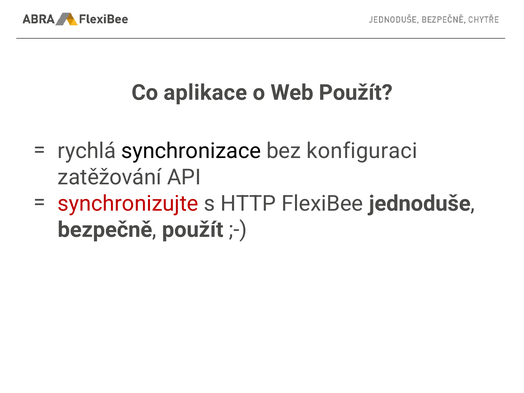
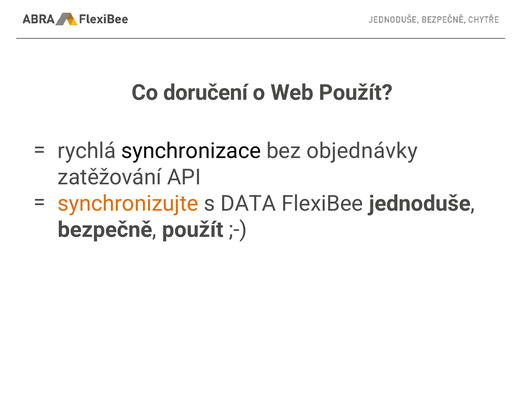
aplikace: aplikace -> doručení (206, 93)
konfiguraci: konfiguraci -> objednávky (362, 151)
synchronizujte colour: red -> orange (128, 204)
HTTP: HTTP -> DATA (248, 204)
